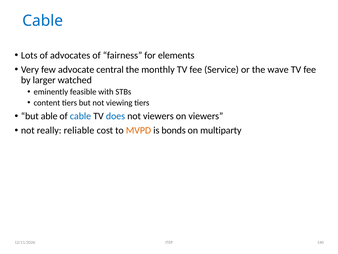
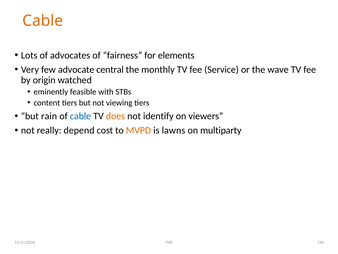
Cable colour: blue -> orange (43, 21)
larger: larger -> origin (44, 80)
able: able -> rain (49, 116)
does colour: blue -> orange (115, 116)
not viewers: viewers -> identify (158, 116)
reliable: reliable -> depend (79, 130)
bonds: bonds -> lawns (173, 130)
